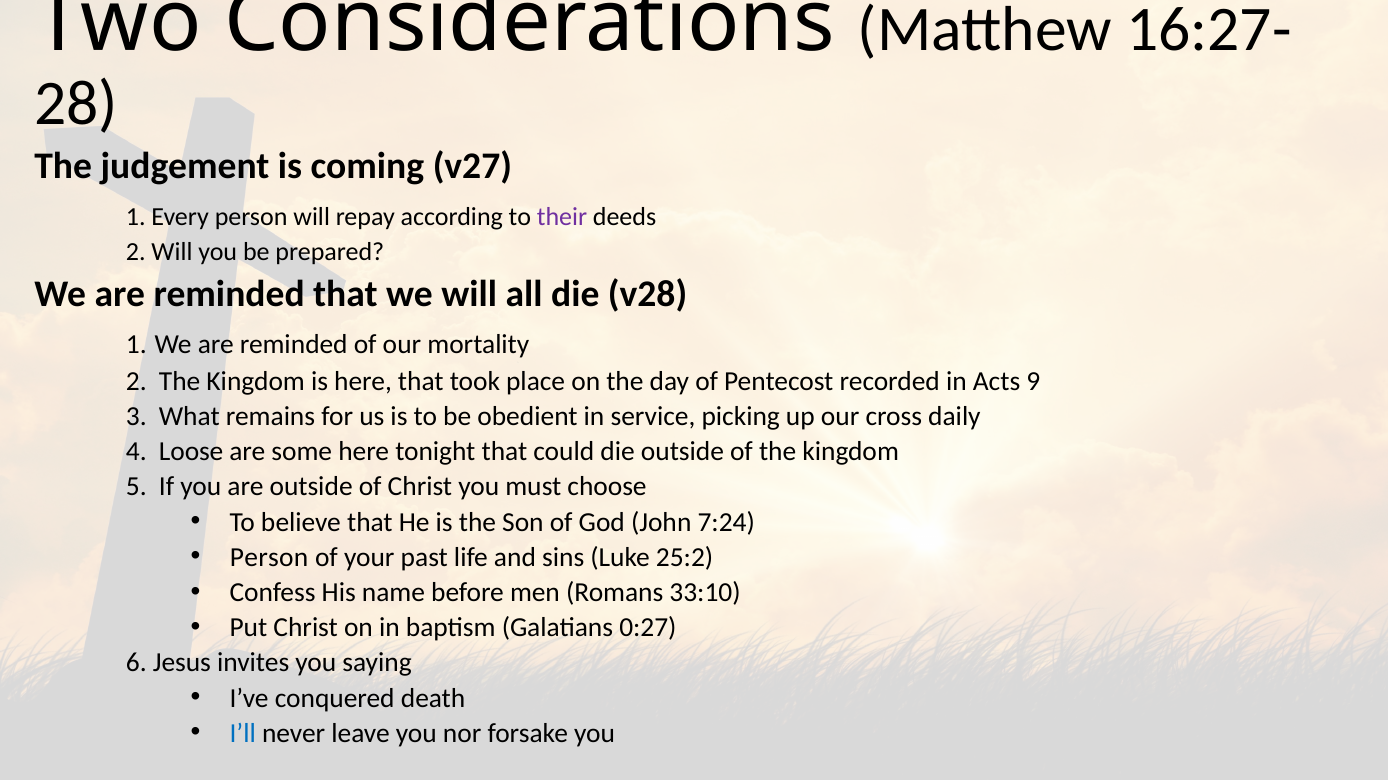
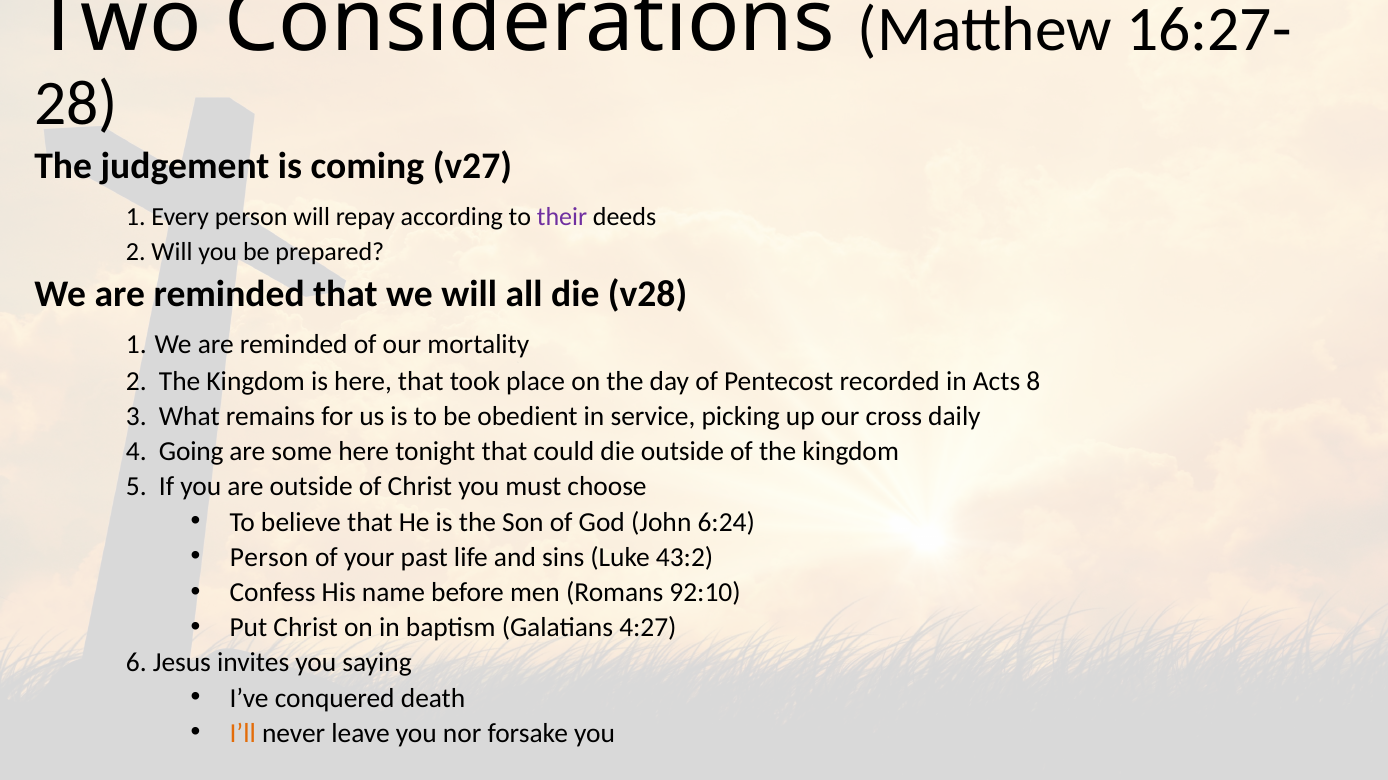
9: 9 -> 8 (1033, 381)
Loose: Loose -> Going (191, 452)
7:24: 7:24 -> 6:24 (726, 522)
25:2: 25:2 -> 43:2 (685, 558)
33:10: 33:10 -> 92:10 (705, 593)
0:27: 0:27 -> 4:27 (648, 628)
I’ll colour: blue -> orange (243, 734)
